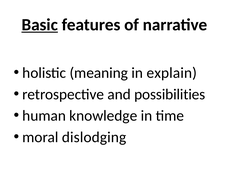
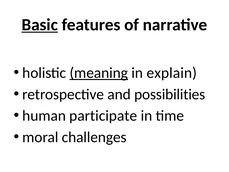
meaning underline: none -> present (99, 73)
knowledge: knowledge -> participate (103, 116)
dislodging: dislodging -> challenges (94, 137)
